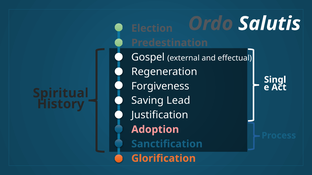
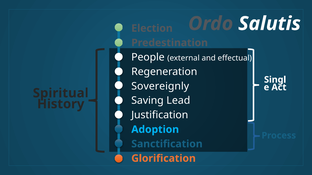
Gospel: Gospel -> People (148, 57)
Forgiveness: Forgiveness -> Sovereignly (160, 86)
Adoption colour: pink -> light blue (155, 130)
